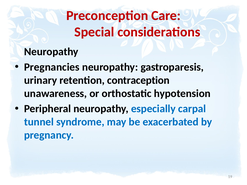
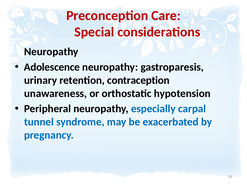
Pregnancies: Pregnancies -> Adolescence (52, 67)
